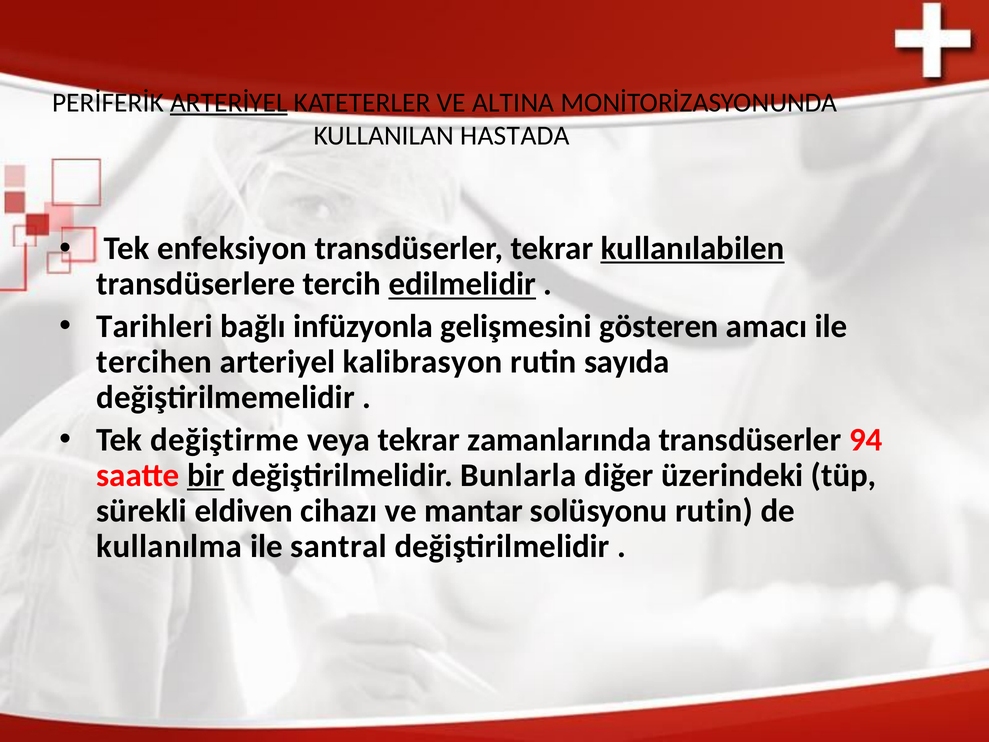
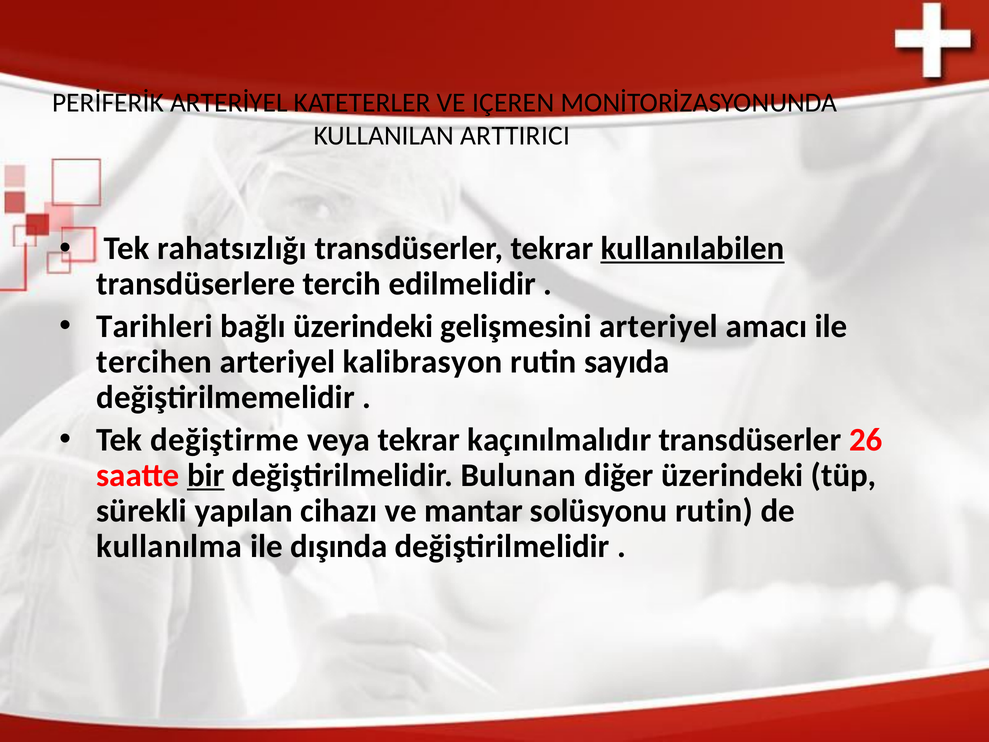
ARTERİYEL underline: present -> none (229, 103)
ALTINA: ALTINA -> IÇEREN (513, 103)
HASTADA: HASTADA -> ARTTIRICI (515, 136)
enfeksiyon: enfeksiyon -> rahatsızlığı (232, 248)
edilmelidir underline: present -> none (462, 284)
bağlı infüzyonla: infüzyonla -> üzerindeki (363, 326)
gelişmesini gösteren: gösteren -> arteriyel (659, 326)
zamanlarında: zamanlarında -> kaçınılmalıdır (559, 440)
94: 94 -> 26 (866, 440)
Bunlarla: Bunlarla -> Bulunan (518, 475)
eldiven: eldiven -> yapılan (244, 511)
santral: santral -> dışında (339, 546)
